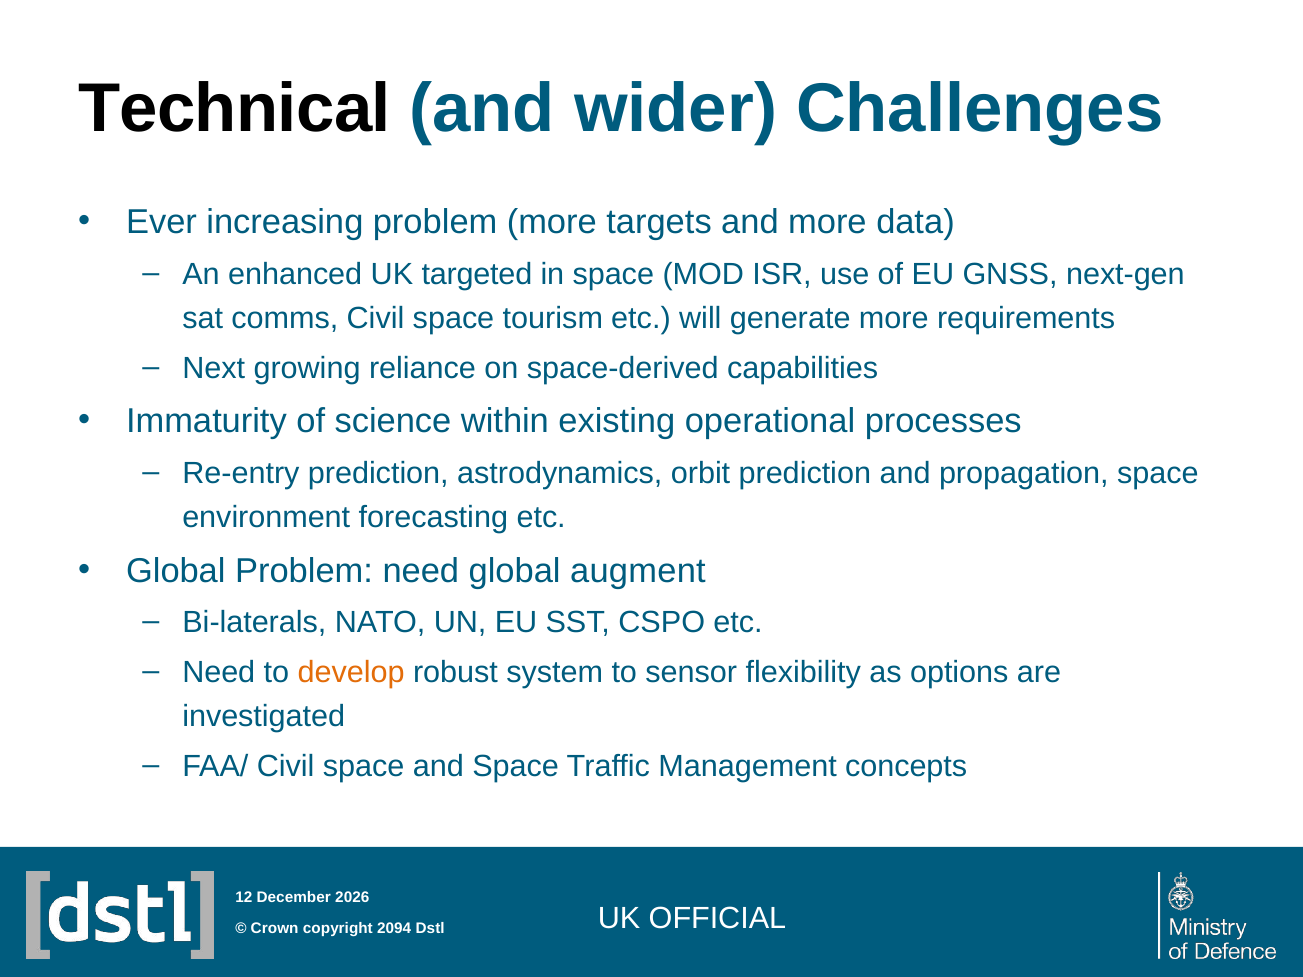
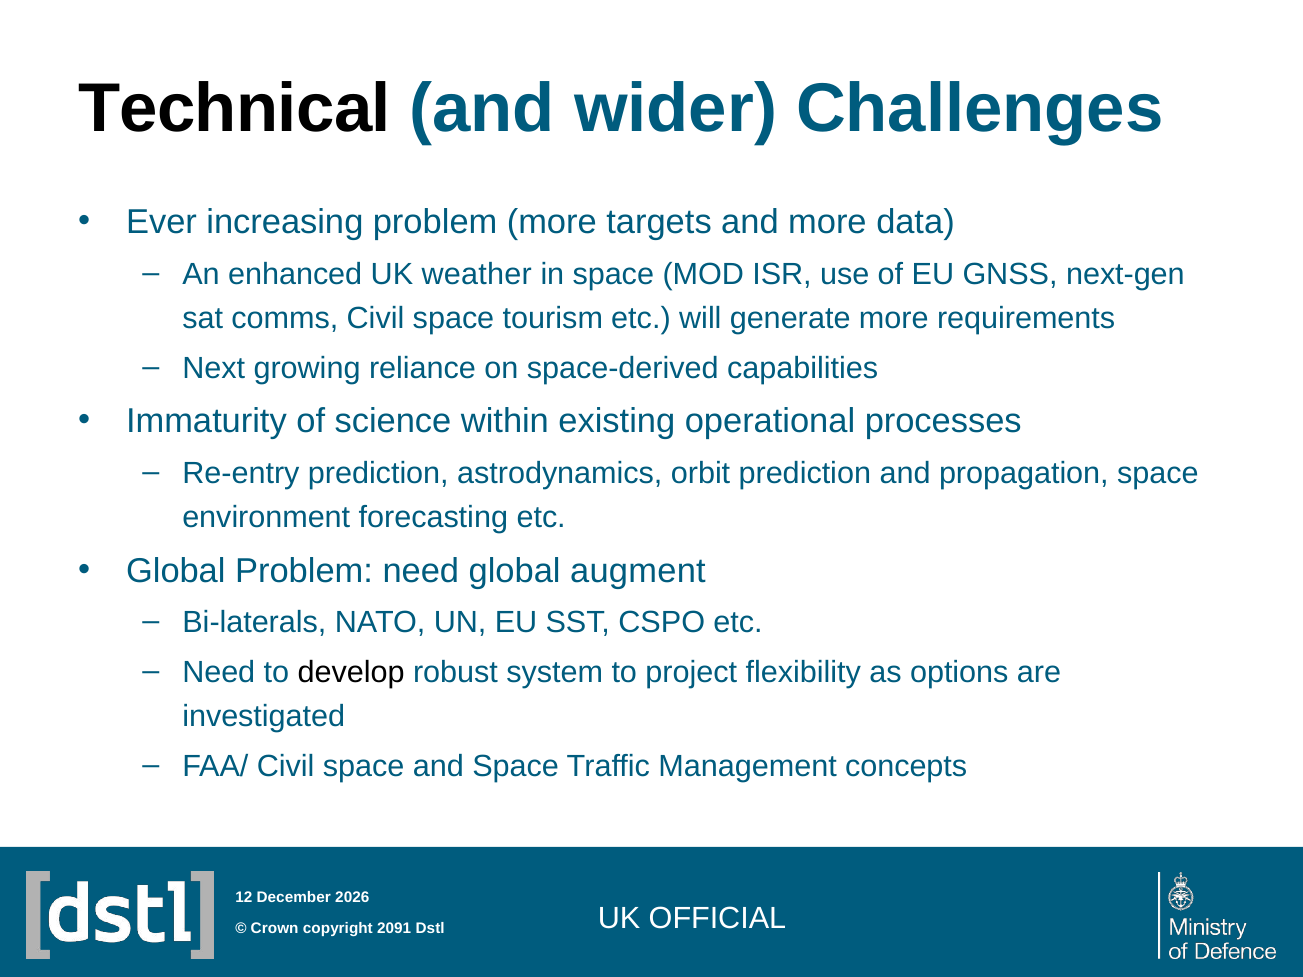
targeted: targeted -> weather (477, 274)
develop colour: orange -> black (351, 673)
sensor: sensor -> project (691, 673)
2094: 2094 -> 2091 (394, 929)
